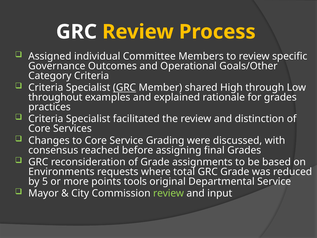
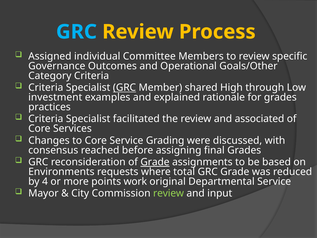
GRC colour: white -> light blue (76, 32)
throughout: throughout -> investment (55, 97)
distinction: distinction -> associated (259, 119)
Grade underline: none -> present (155, 162)
5: 5 -> 4 (45, 181)
tools: tools -> work (135, 181)
